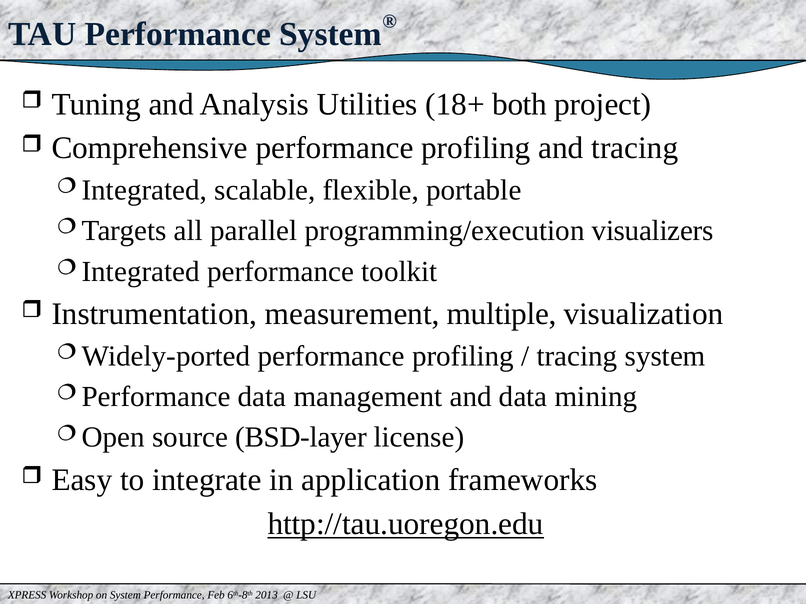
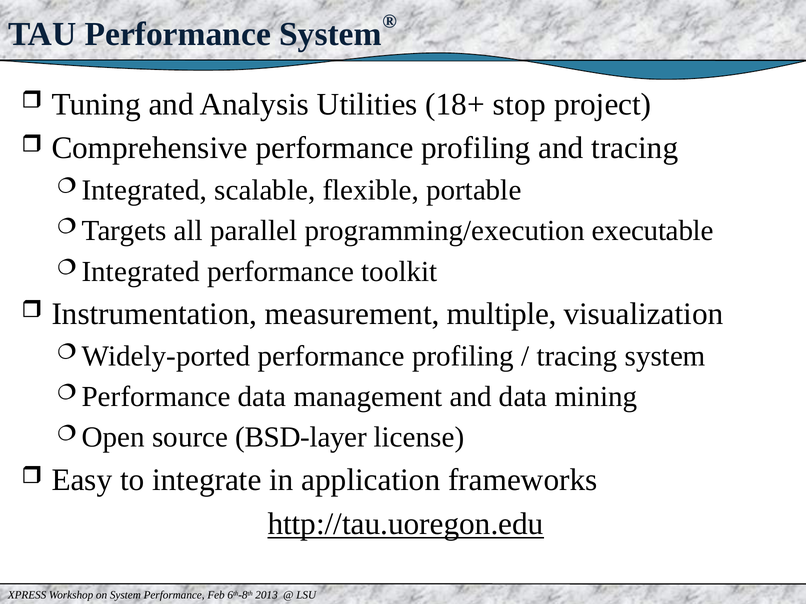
both: both -> stop (519, 104)
visualizers: visualizers -> executable (653, 231)
